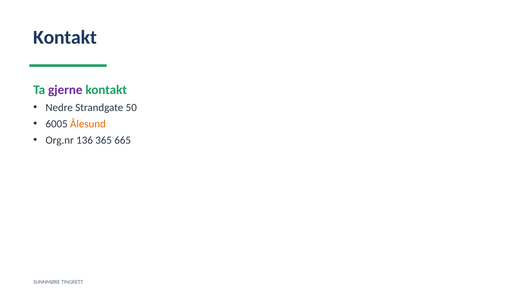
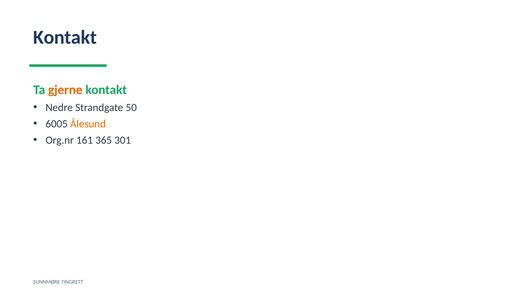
gjerne colour: purple -> orange (65, 90)
136: 136 -> 161 (85, 140)
665: 665 -> 301 (123, 140)
